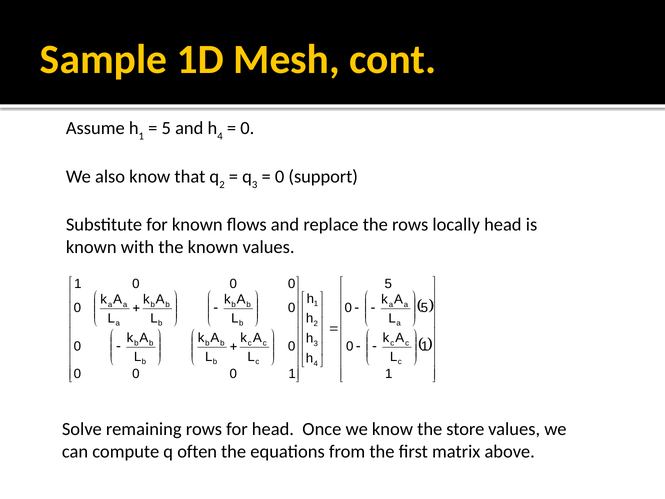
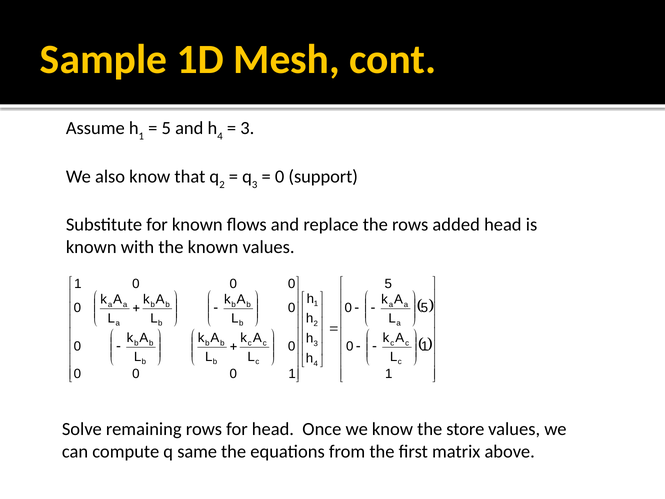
0: 0 -> 3 (247, 128)
locally: locally -> added (456, 225)
often: often -> same (197, 451)
